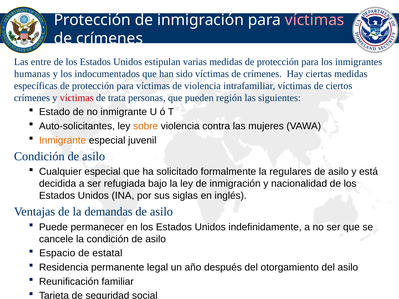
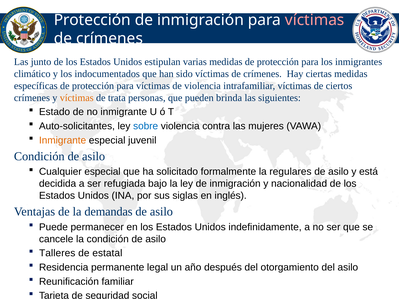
entre: entre -> junto (41, 62)
humanas: humanas -> climático (32, 74)
víctimas colour: red -> orange (77, 98)
región: región -> brinda (229, 98)
sobre colour: orange -> blue (146, 126)
Espacio: Espacio -> Talleres (57, 253)
